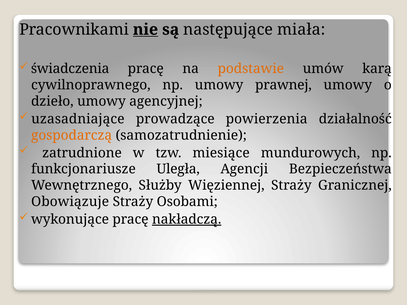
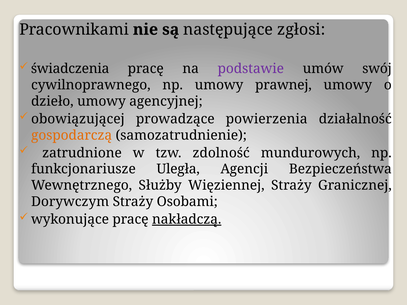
nie underline: present -> none (145, 30)
miała: miała -> zgłosi (301, 30)
podstawie colour: orange -> purple (251, 69)
karą: karą -> swój (377, 69)
uzasadniające: uzasadniające -> obowiązującej (78, 119)
miesiące: miesiące -> zdolność (221, 153)
Obowiązuje: Obowiązuje -> Dorywczym (70, 202)
